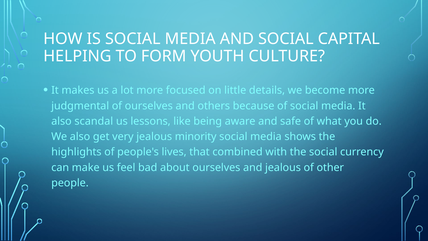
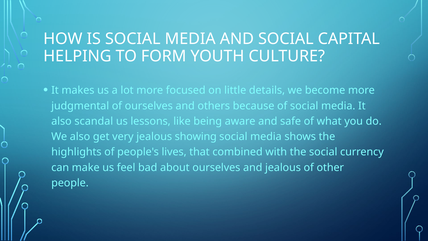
minority: minority -> showing (196, 137)
